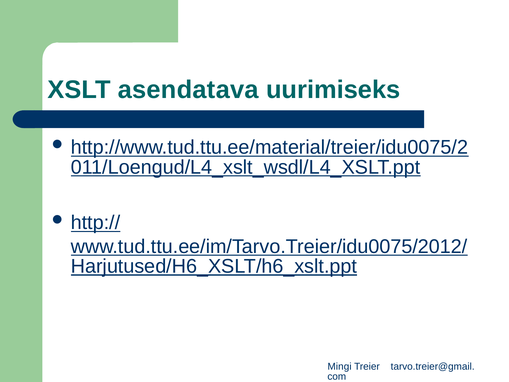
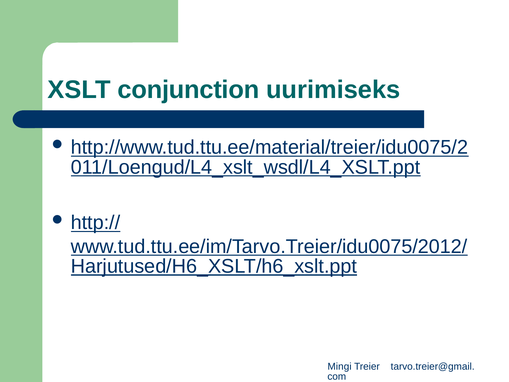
asendatava: asendatava -> conjunction (188, 90)
